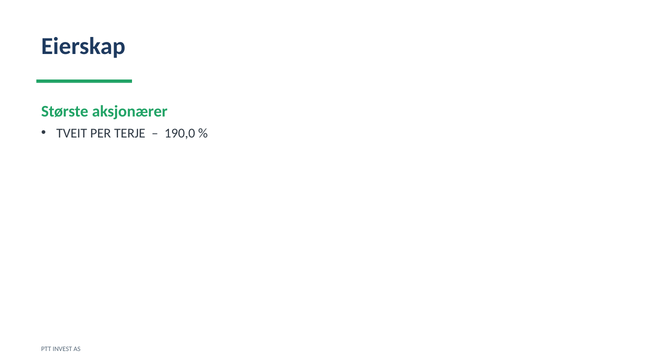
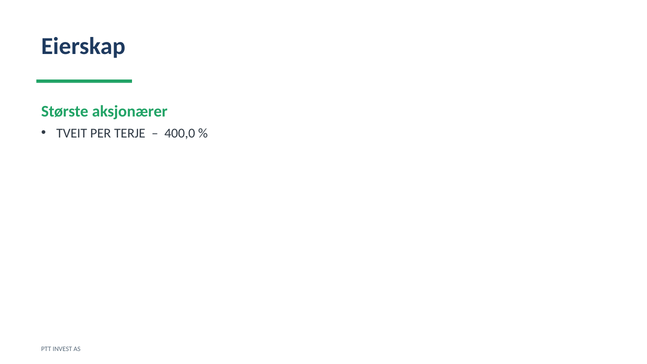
190,0: 190,0 -> 400,0 (180, 133)
